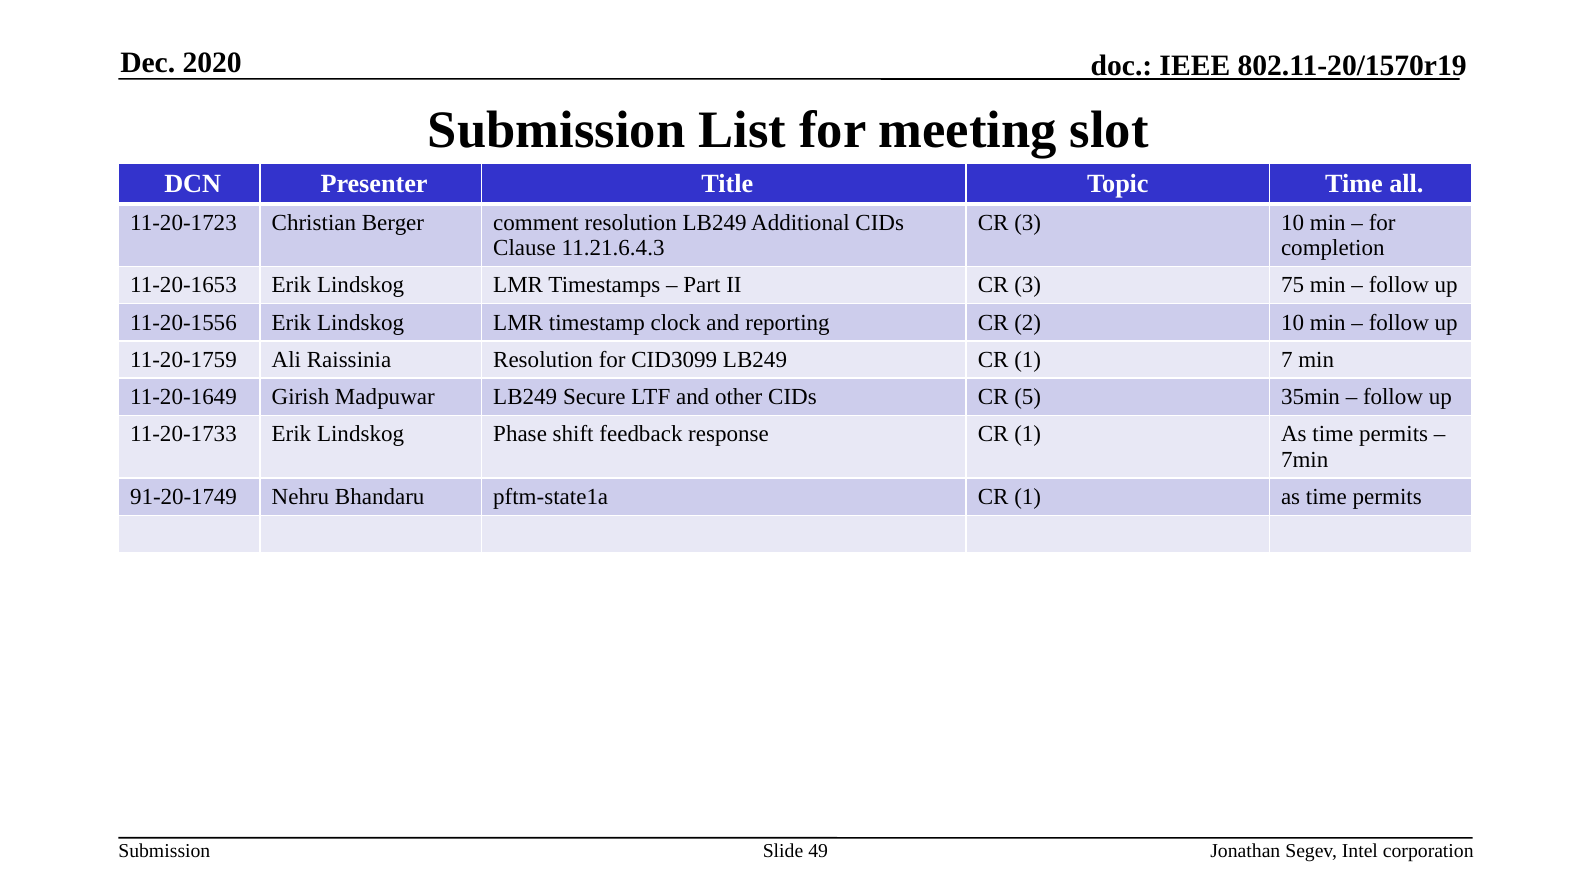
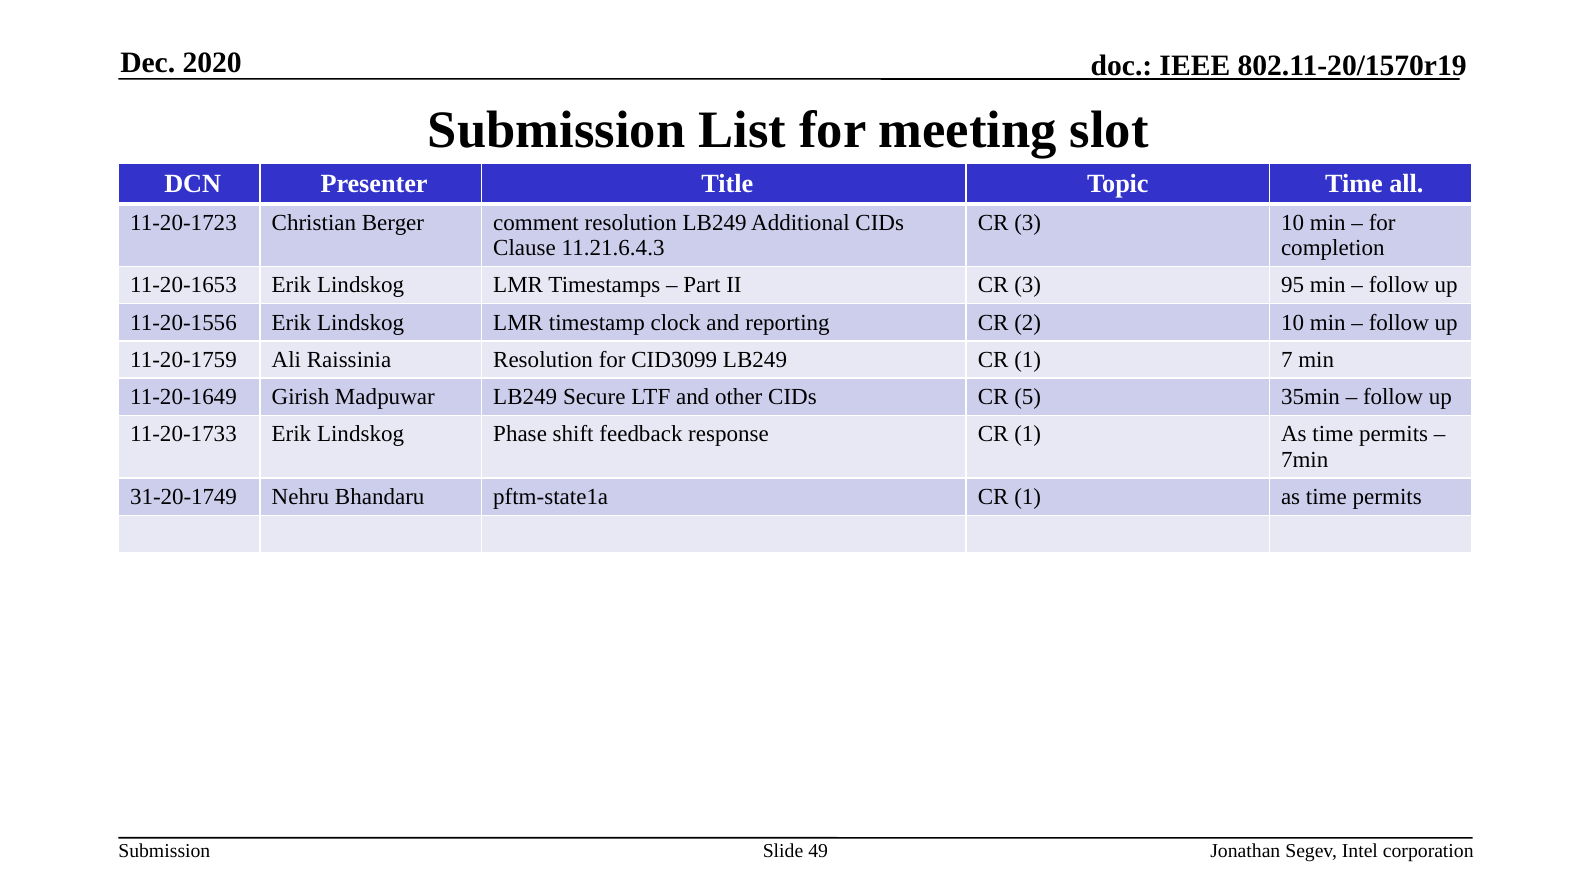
75: 75 -> 95 (1293, 286)
91-20-1749: 91-20-1749 -> 31-20-1749 (184, 497)
